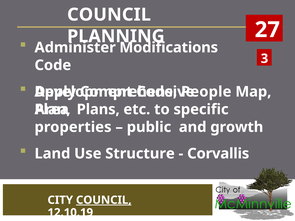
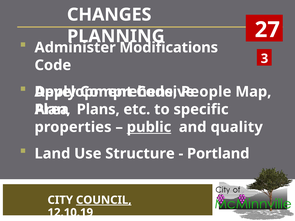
COUNCIL: COUNCIL -> CHANGES (109, 15)
public underline: none -> present (149, 127)
growth: growth -> quality (237, 127)
Corvallis: Corvallis -> Portland (218, 154)
